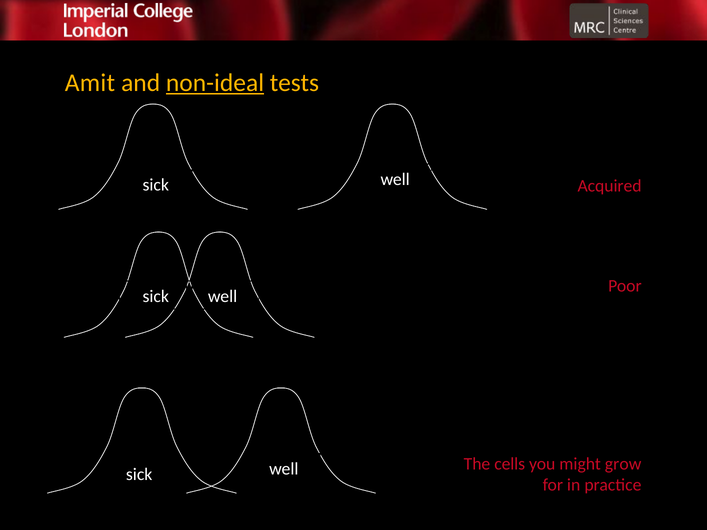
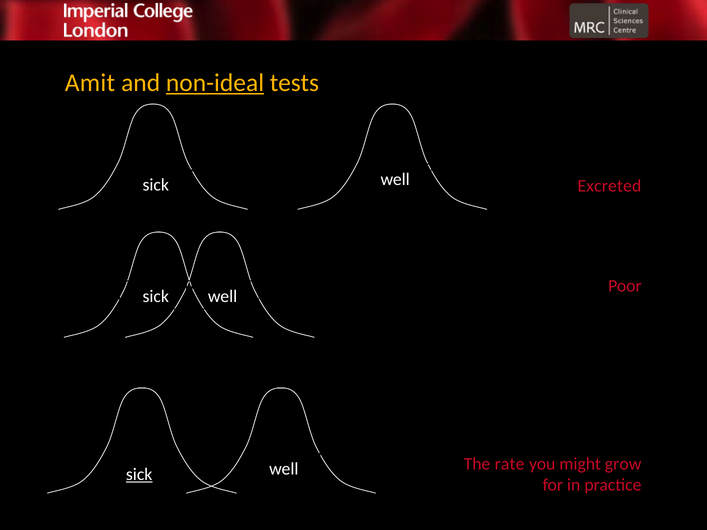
Acquired: Acquired -> Excreted (609, 186)
cells: cells -> rate (510, 464)
sick underline: none -> present (139, 475)
